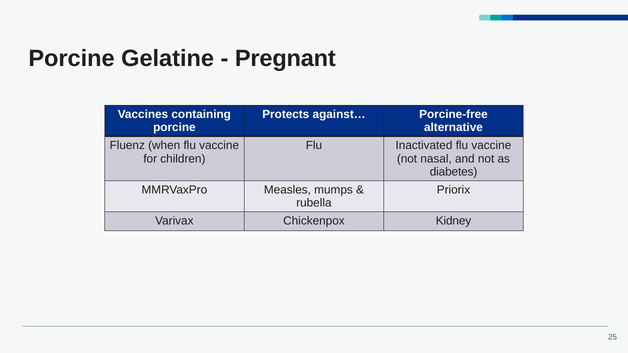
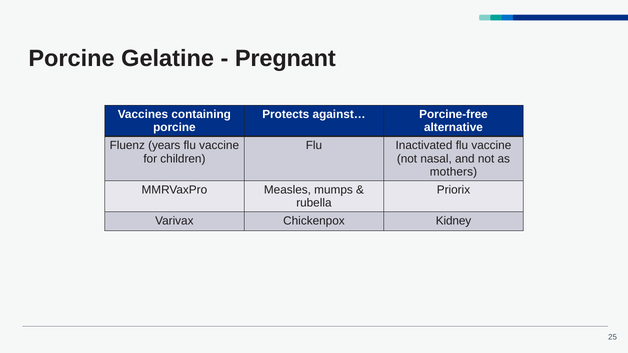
when: when -> years (164, 146)
diabetes: diabetes -> mothers (453, 172)
